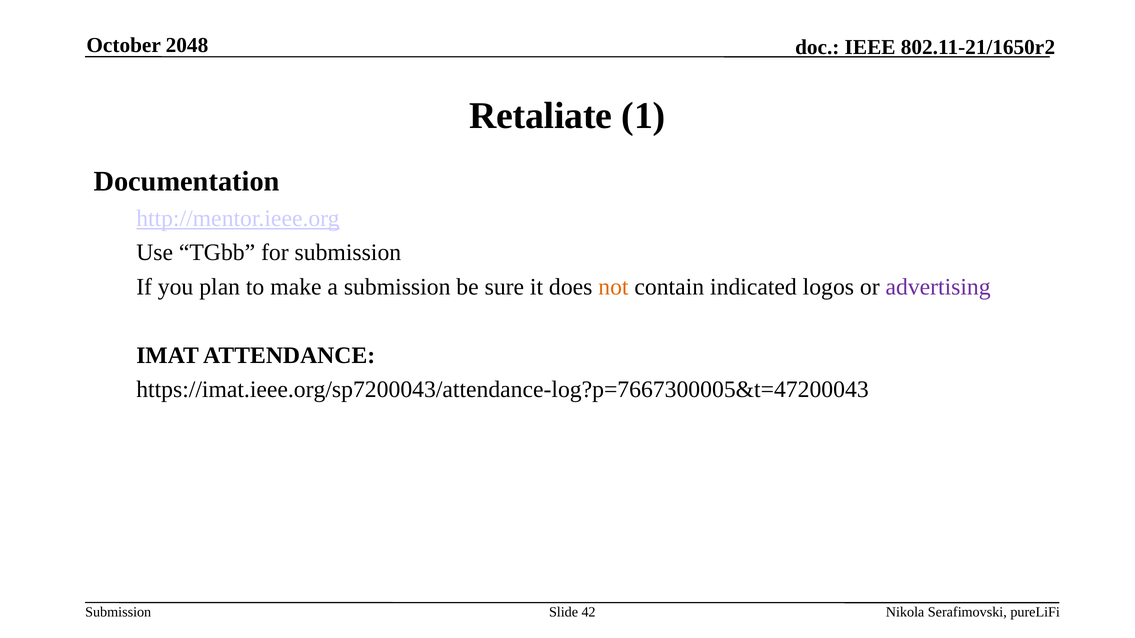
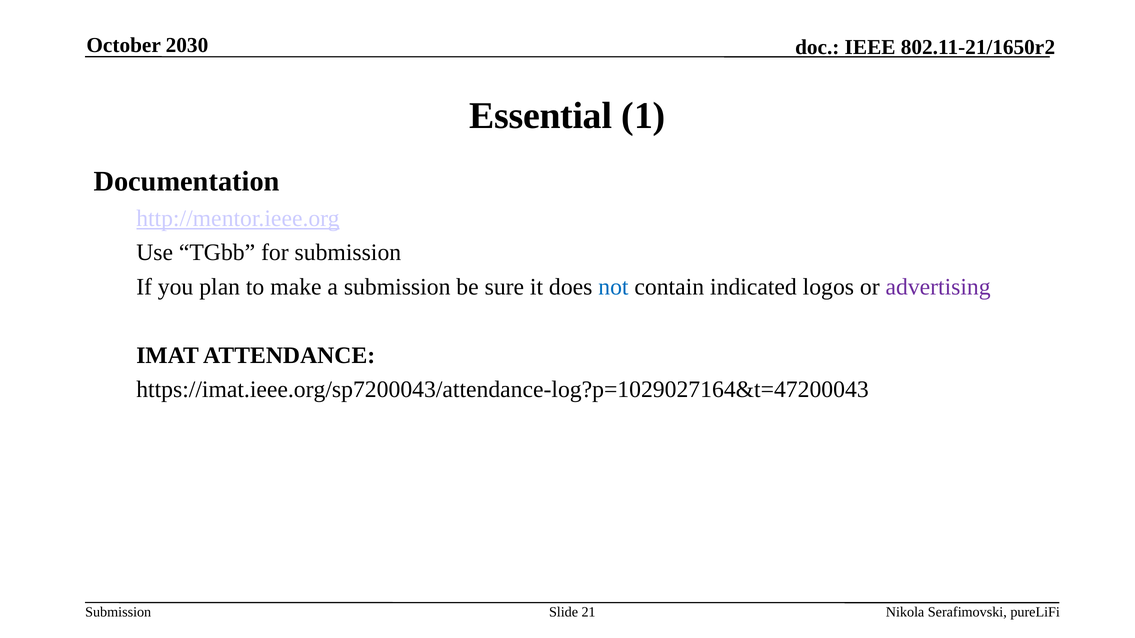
2048: 2048 -> 2030 (187, 45)
Retaliate: Retaliate -> Essential (541, 116)
not colour: orange -> blue (613, 287)
https://imat.ieee.org/sp7200043/attendance-log?p=7667300005&t=47200043: https://imat.ieee.org/sp7200043/attendance-log?p=7667300005&t=47200043 -> https://imat.ieee.org/sp7200043/attendance-log?p=1029027164&t=47200043 (502, 390)
42: 42 -> 21 (589, 612)
